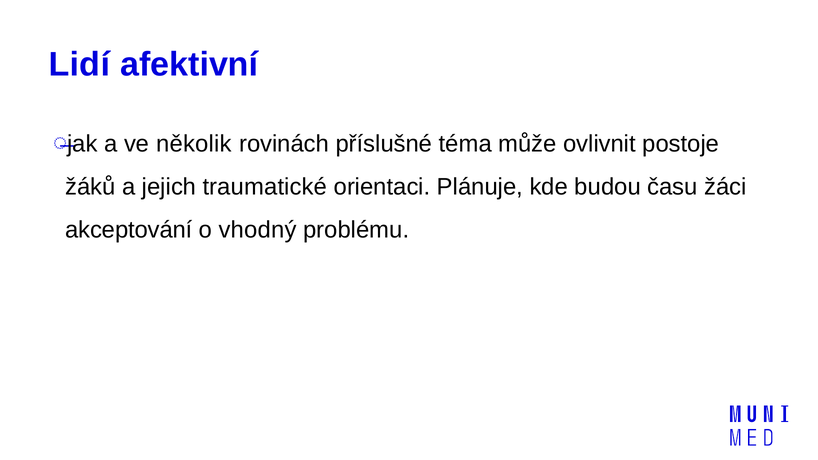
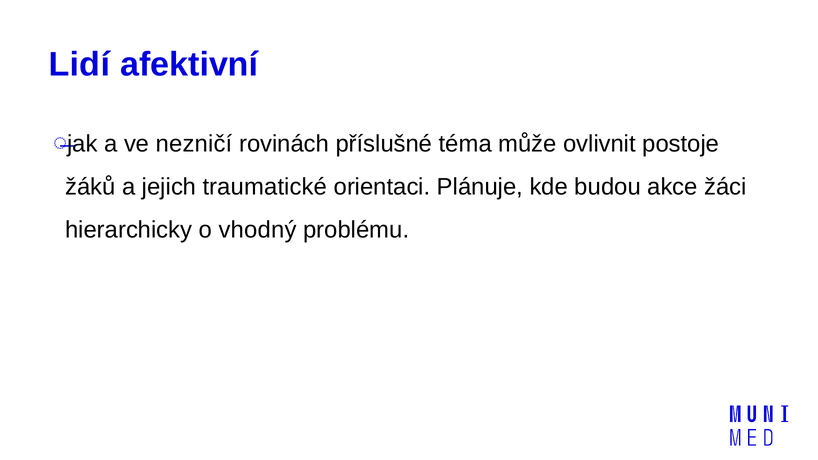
několik: několik -> nezničí (194, 144)
času: času -> akce (672, 187)
akceptování: akceptování -> hierarchicky (129, 230)
